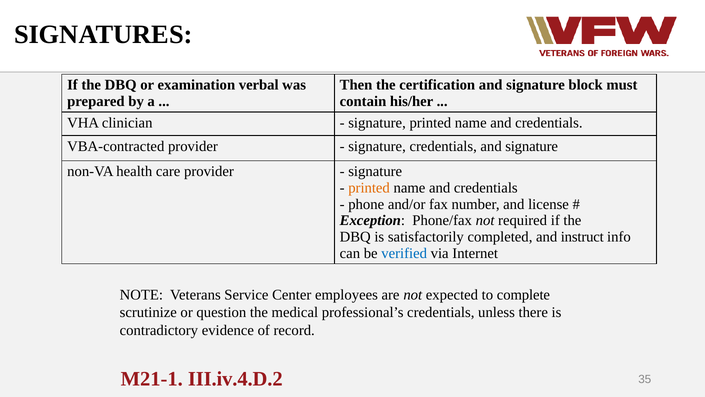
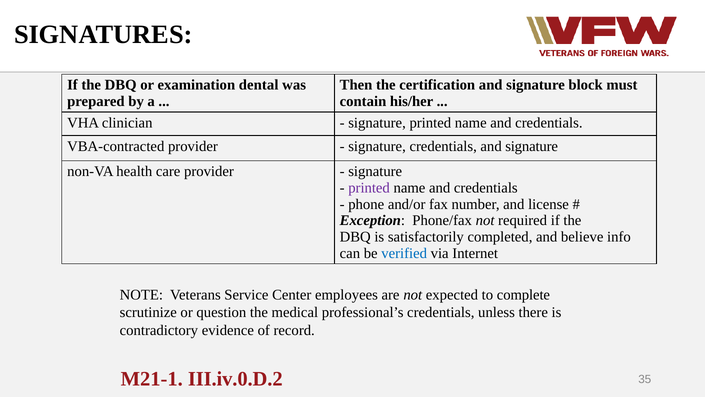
verbal: verbal -> dental (259, 85)
printed colour: orange -> purple (369, 188)
instruct: instruct -> believe (582, 237)
III.iv.4.D.2: III.iv.4.D.2 -> III.iv.0.D.2 (235, 378)
